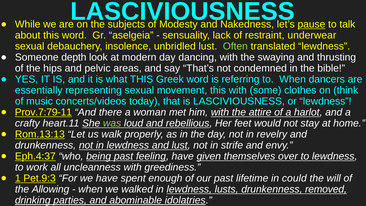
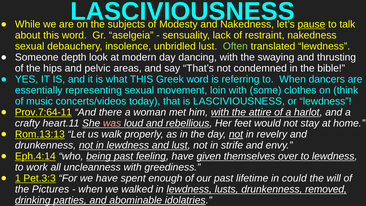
restraint underwear: underwear -> nakedness (312, 35)
movement this: this -> loin (218, 90)
Prov.7:79-11: Prov.7:79-11 -> Prov.7:64-11 (43, 112)
was colour: light green -> pink (112, 123)
not underline: none -> present (236, 134)
Eph.4:37: Eph.4:37 -> Eph.4:14 (35, 156)
Pet.9:3: Pet.9:3 -> Pet.3:3 (40, 178)
Allowing: Allowing -> Pictures (51, 189)
